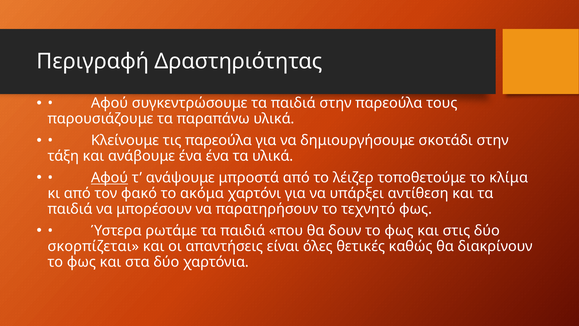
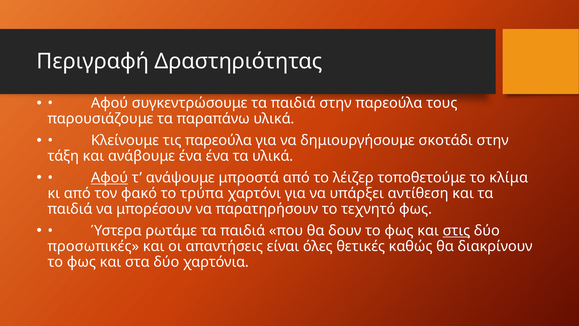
ακόμα: ακόμα -> τρύπα (202, 193)
στις underline: none -> present (456, 231)
σκορπίζεται: σκορπίζεται -> προσωπικές (93, 246)
